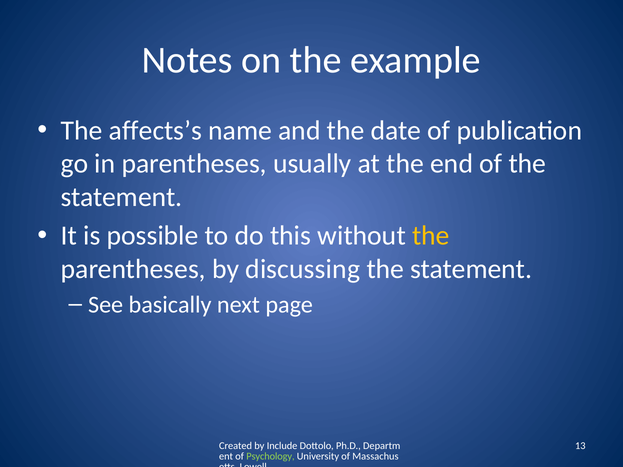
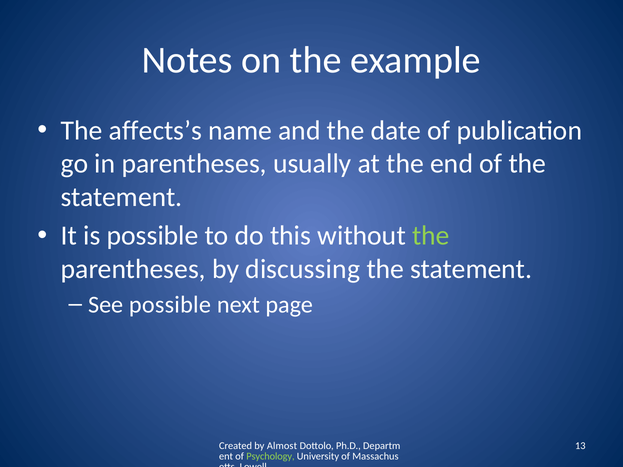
the colour: yellow -> light green (431, 236)
See basically: basically -> possible (170, 305)
Include: Include -> Almost (282, 446)
